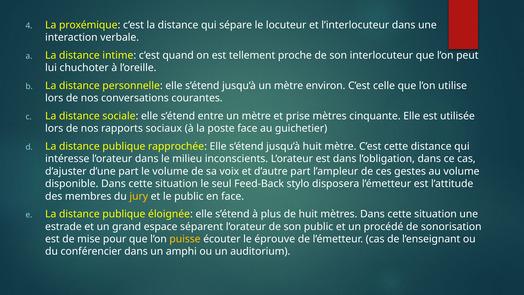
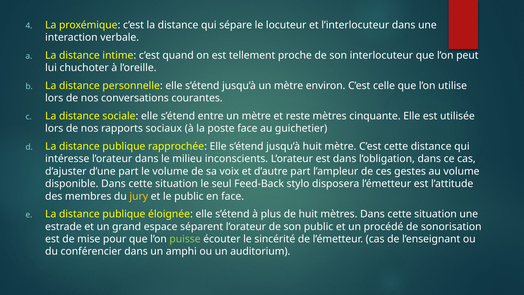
prise: prise -> reste (298, 116)
puisse colour: yellow -> light green (185, 239)
éprouve: éprouve -> sincérité (275, 239)
